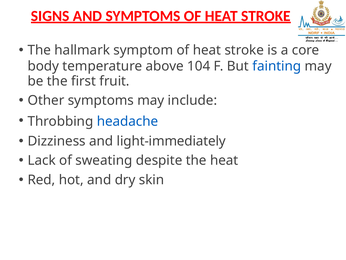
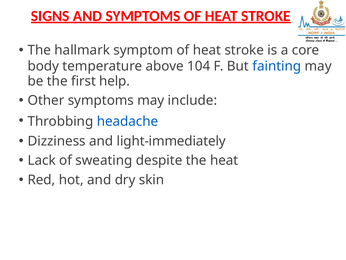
fruit: fruit -> help (115, 81)
